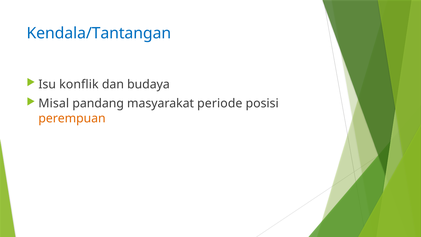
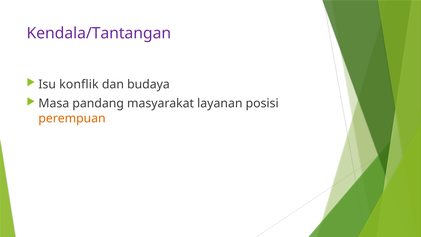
Kendala/Tantangan colour: blue -> purple (99, 33)
Misal: Misal -> Masa (54, 103)
periode: periode -> layanan (220, 103)
